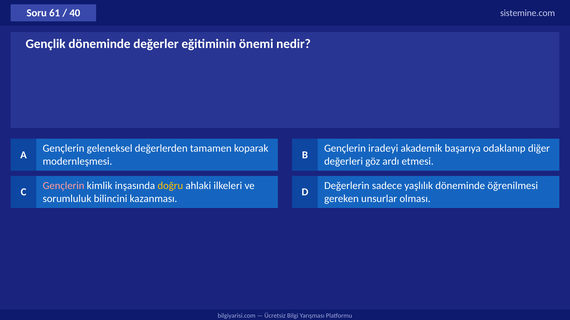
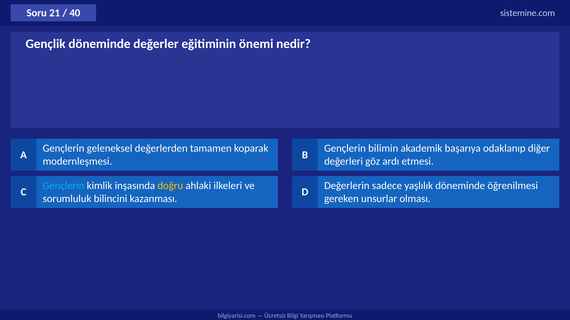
61: 61 -> 21 (55, 13)
iradeyi: iradeyi -> bilimin (383, 149)
Gençlerin colour: pink -> light blue (64, 186)
